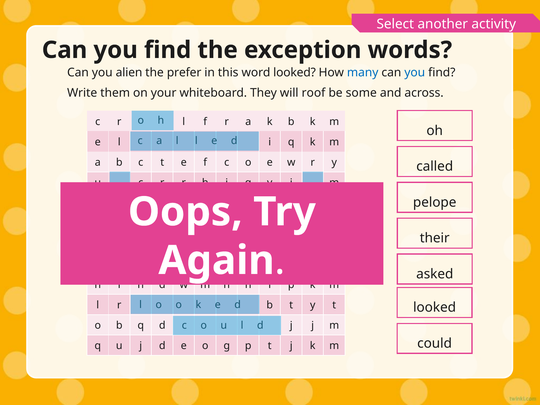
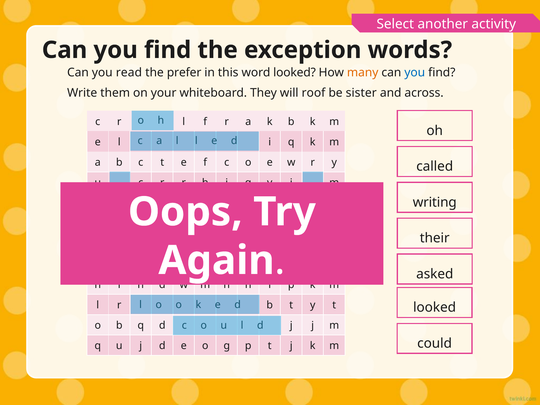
alien: alien -> read (129, 72)
many colour: blue -> orange (363, 72)
some: some -> sister (361, 93)
pelope: pelope -> writing (435, 202)
